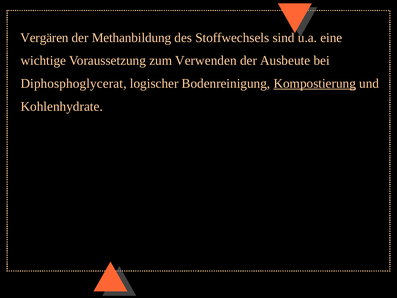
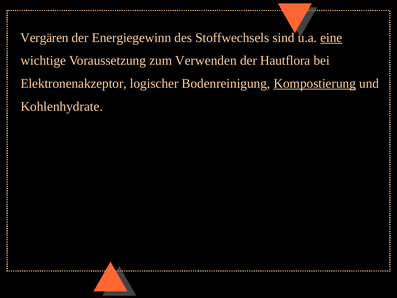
Methanbildung: Methanbildung -> Energiegewinn (131, 38)
eine underline: none -> present (331, 38)
Ausbeute: Ausbeute -> Hautflora (285, 61)
Diphosphoglycerat: Diphosphoglycerat -> Elektronenakzeptor (74, 83)
